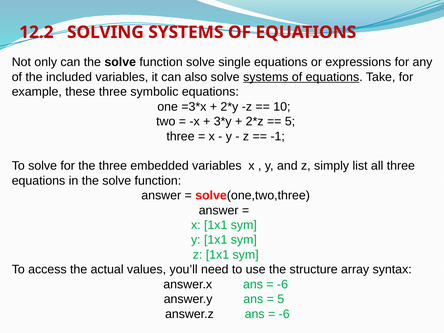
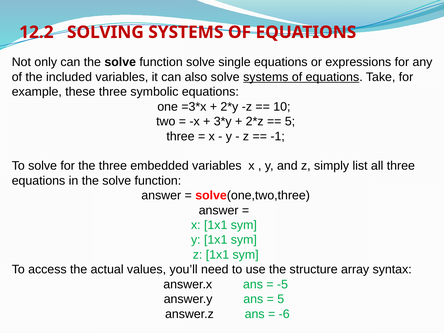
-6: -6 -> -5 (282, 284)
